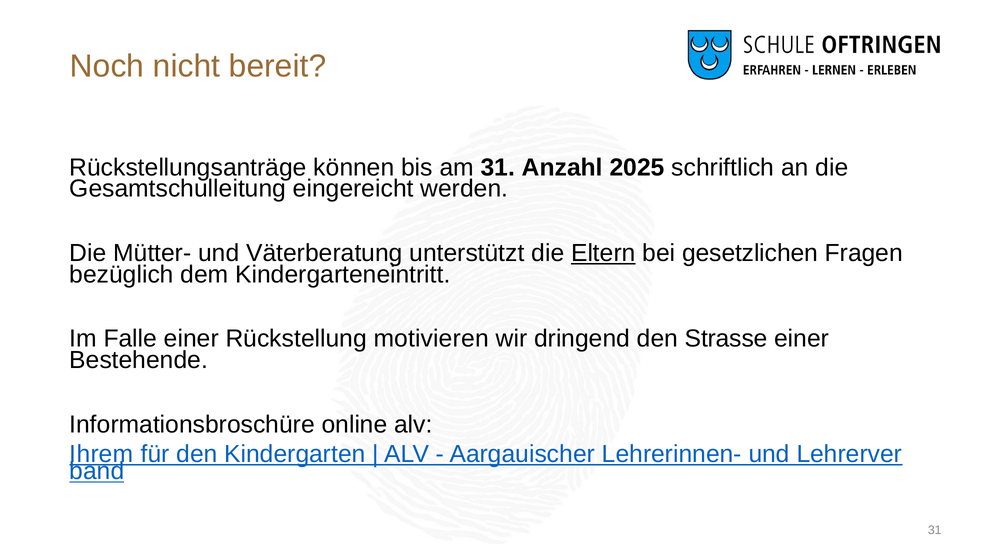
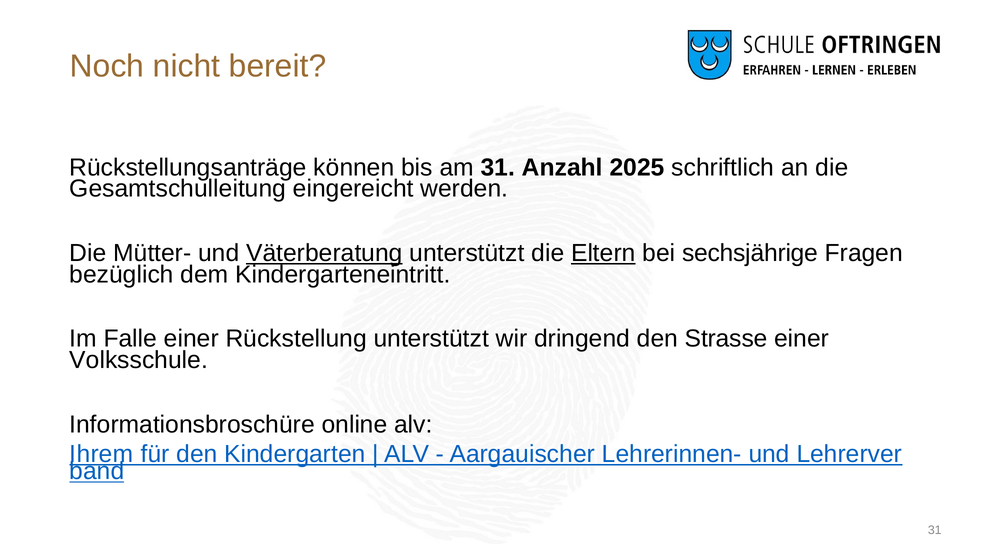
Väterberatung underline: none -> present (324, 253)
gesetzlichen: gesetzlichen -> sechsjährige (750, 253)
Rückstellung motivieren: motivieren -> unterstützt (431, 339)
Bestehende: Bestehende -> Volksschule (139, 360)
